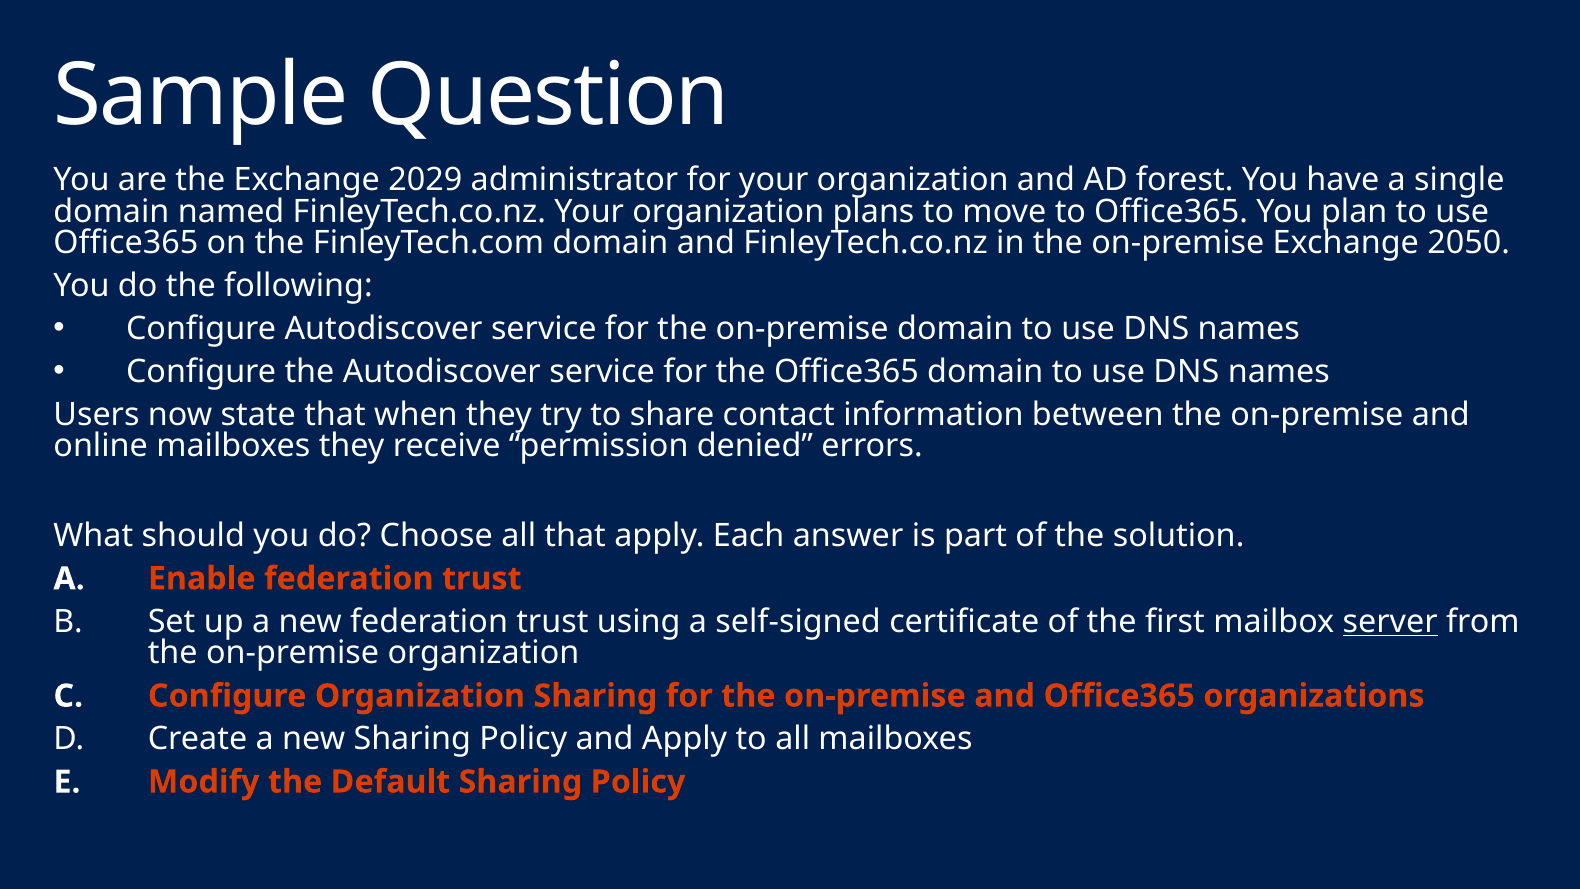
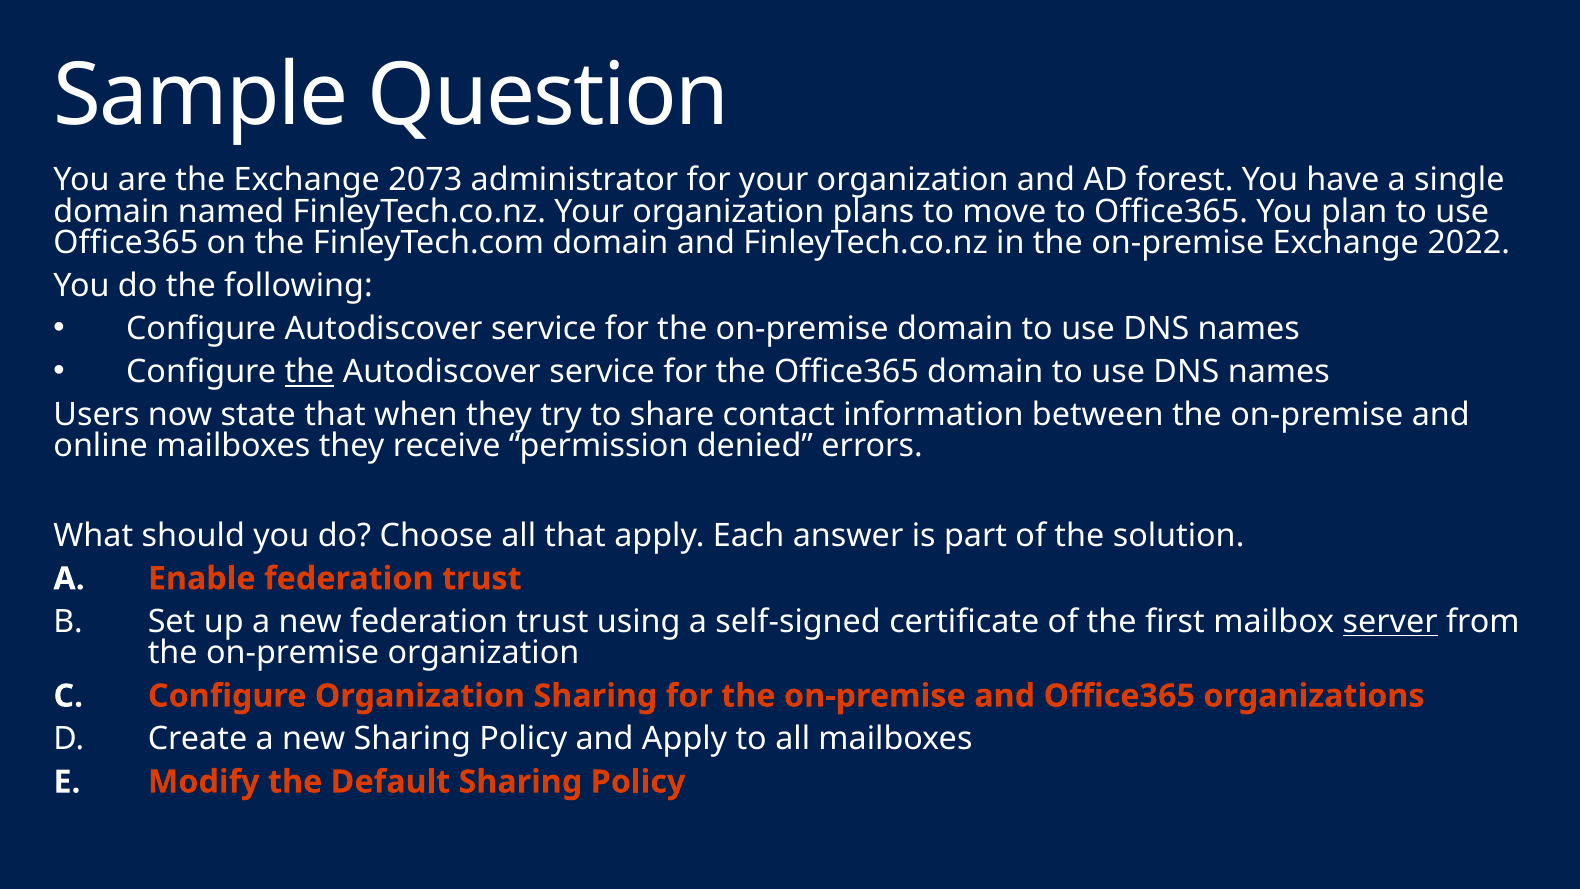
2029: 2029 -> 2073 (425, 180)
2050: 2050 -> 2022 (1469, 243)
the underline: none -> present (309, 372)
